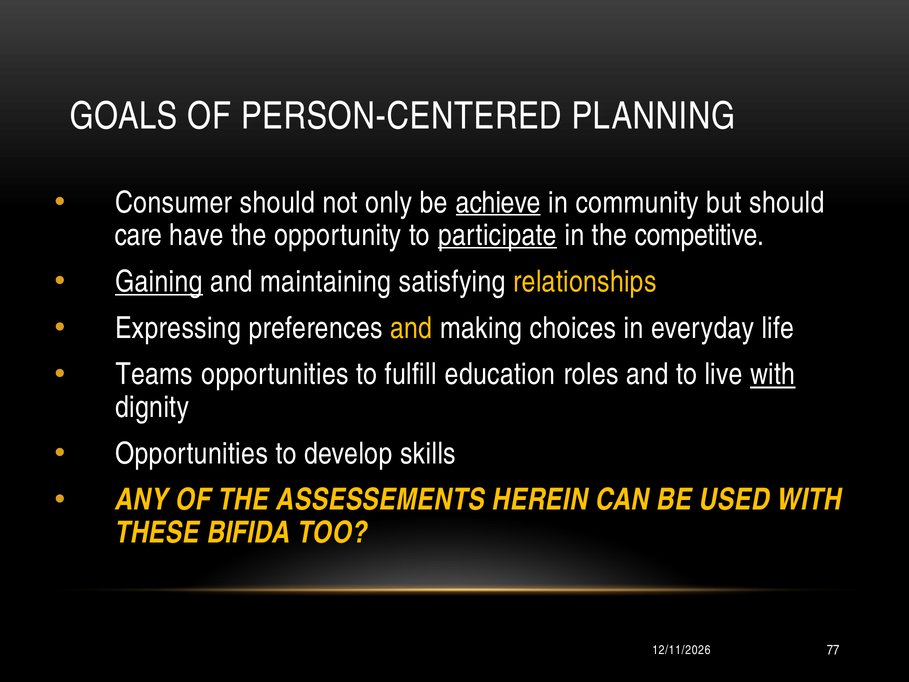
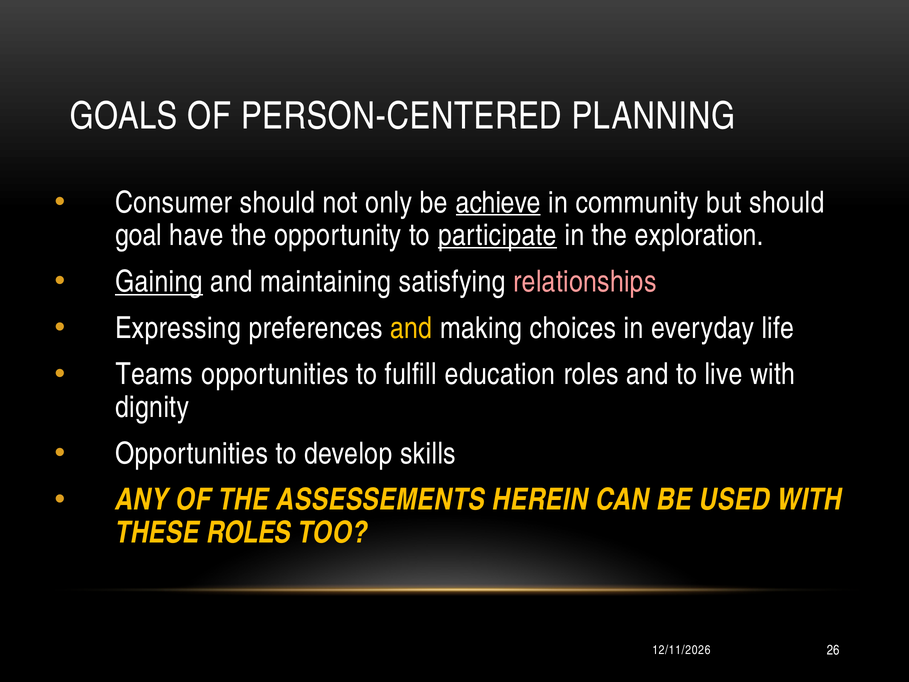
care: care -> goal (138, 235)
competitive: competitive -> exploration (699, 235)
relationships colour: yellow -> pink (585, 282)
with underline: present -> none (773, 374)
THESE BIFIDA: BIFIDA -> ROLES (249, 532)
77: 77 -> 26 (833, 650)
